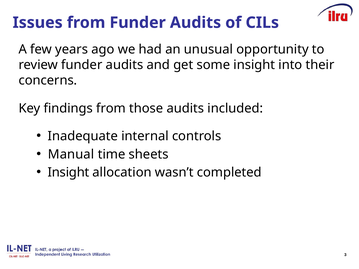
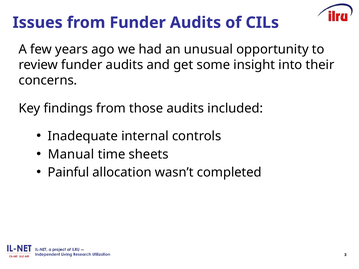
Insight: Insight -> Painful (68, 173)
